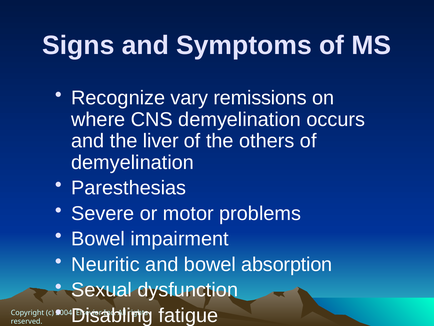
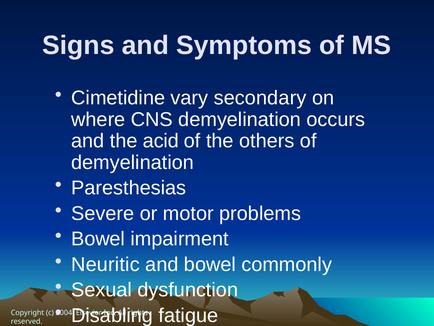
Recognize: Recognize -> Cimetidine (118, 98)
remissions: remissions -> secondary (260, 98)
liver: liver -> acid (161, 141)
absorption: absorption -> commonly (287, 264)
